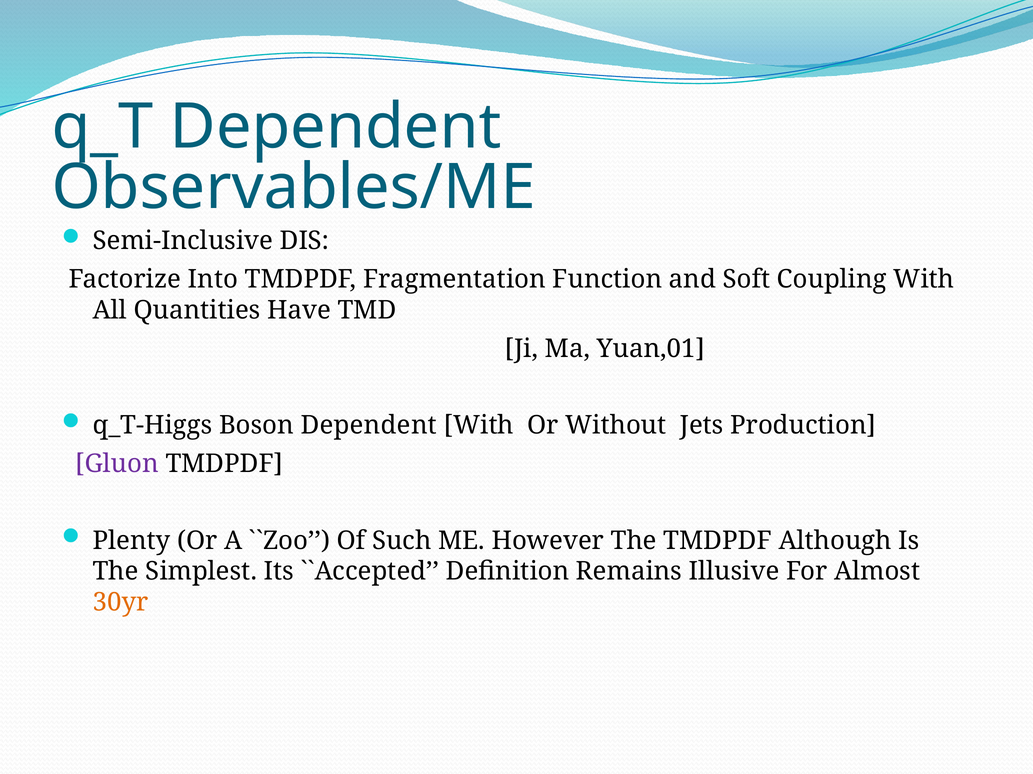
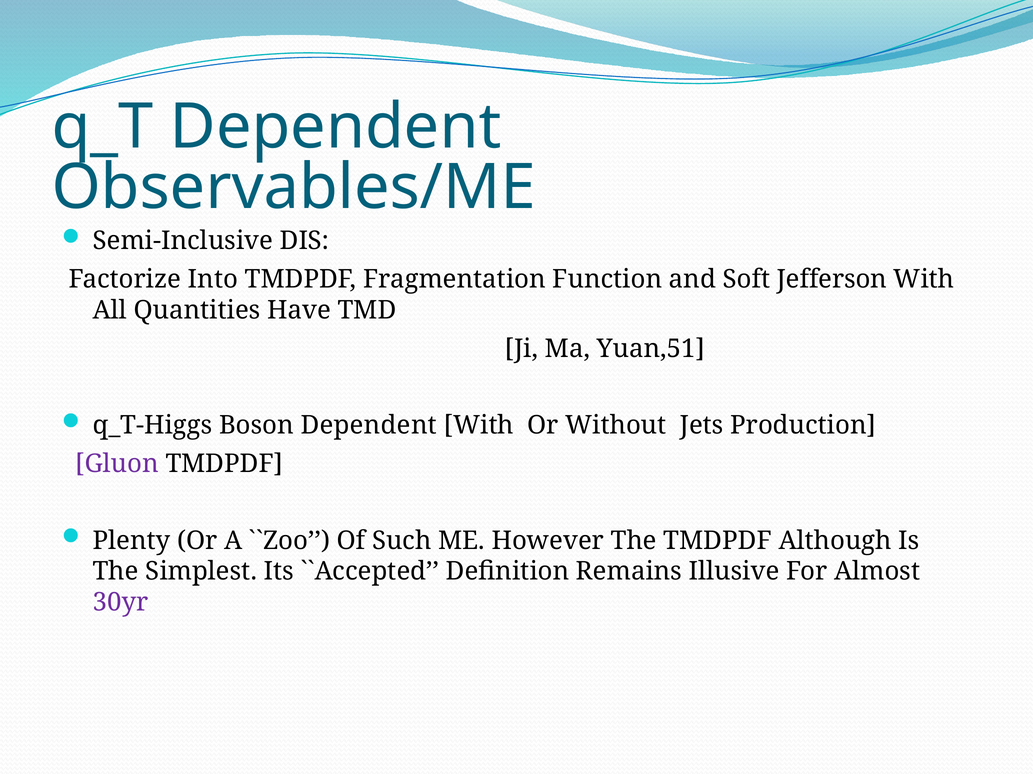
Coupling: Coupling -> Jefferson (832, 279)
Yuan,01: Yuan,01 -> Yuan,51 (651, 349)
30yr colour: orange -> purple (121, 603)
